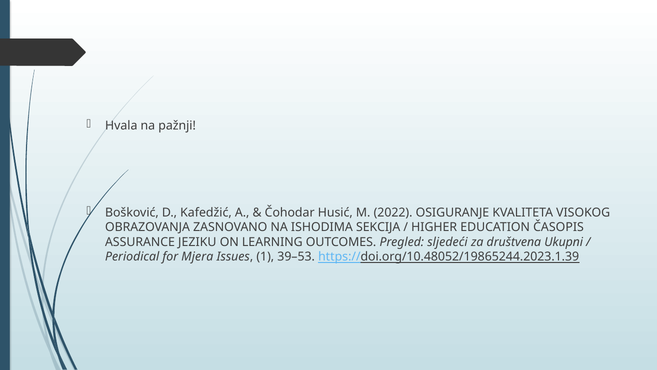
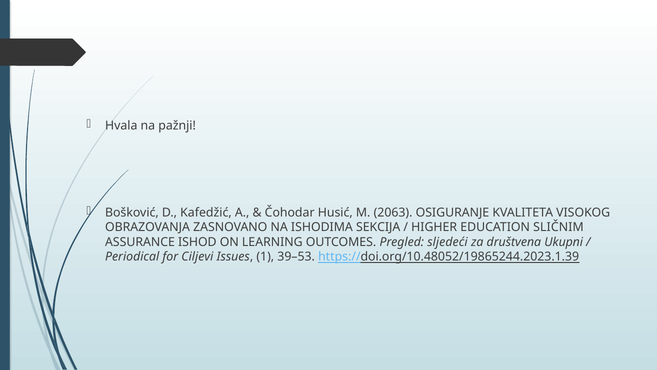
2022: 2022 -> 2063 (393, 212)
ČASOPIS: ČASOPIS -> SLIČNIM (558, 227)
JEZIKU: JEZIKU -> ISHOD (197, 242)
Mjera: Mjera -> Ciljevi (197, 257)
